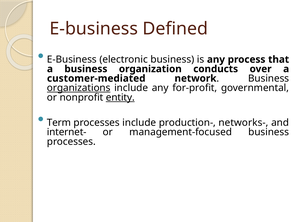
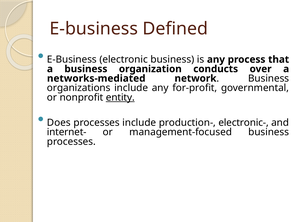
customer-mediated: customer-mediated -> networks-mediated (96, 79)
organizations underline: present -> none (79, 88)
Term: Term -> Does (59, 123)
networks-: networks- -> electronic- (244, 123)
